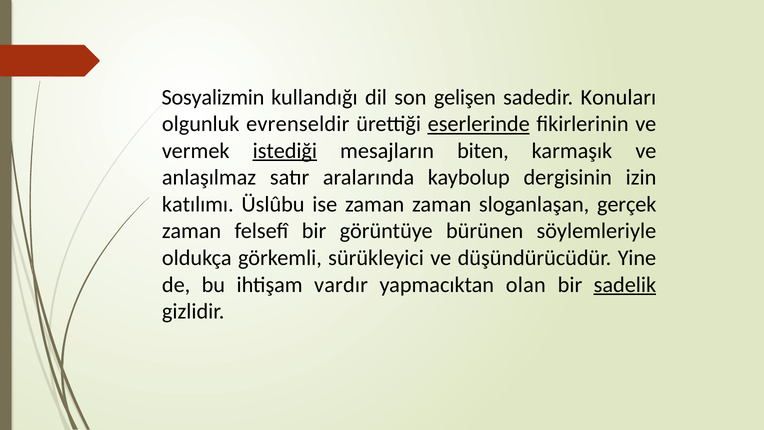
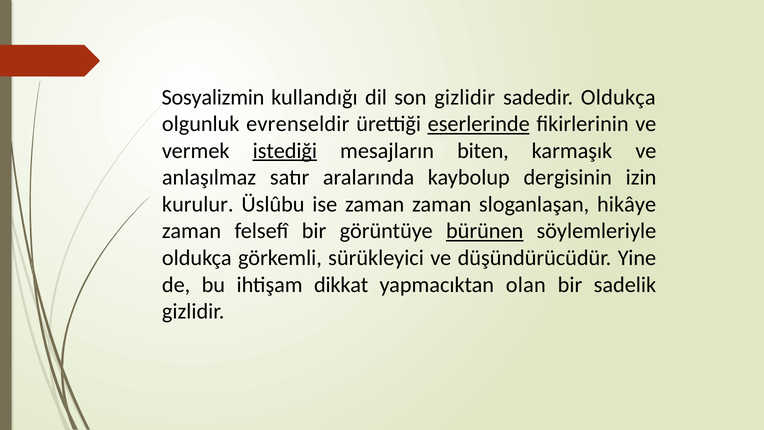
son gelişen: gelişen -> gizlidir (465, 97)
sadedir Konuları: Konuları -> Oldukça (618, 97)
katılımı: katılımı -> kurulur (198, 204)
gerçek: gerçek -> hikâye (627, 204)
bürünen underline: none -> present (485, 231)
vardır: vardır -> dikkat (341, 285)
sadelik underline: present -> none (625, 285)
